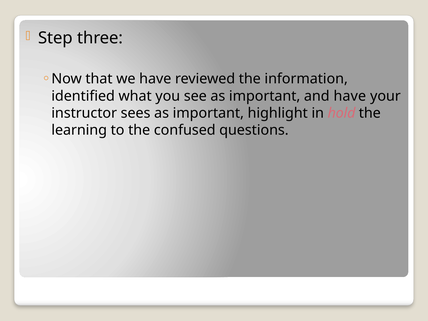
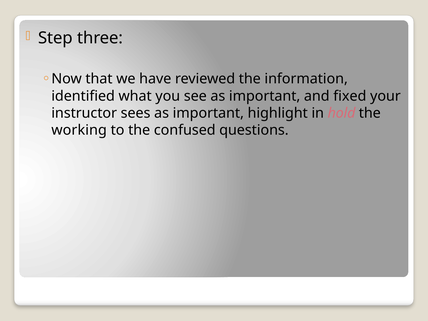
and have: have -> fixed (350, 96)
learning: learning -> working (79, 130)
